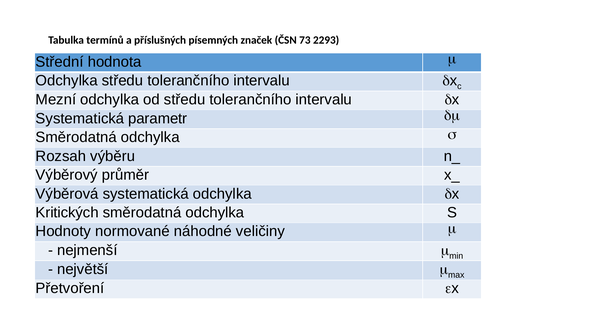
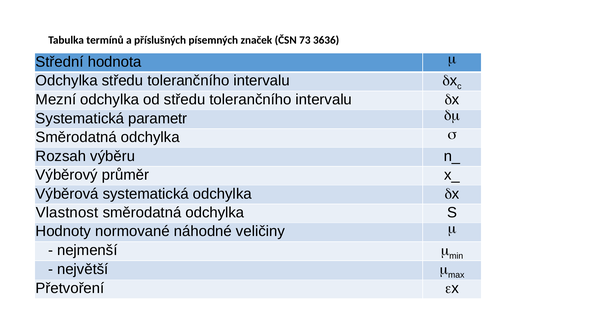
2293: 2293 -> 3636 (326, 40)
Kritických: Kritických -> Vlastnost (67, 212)
